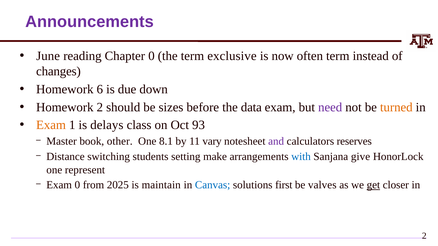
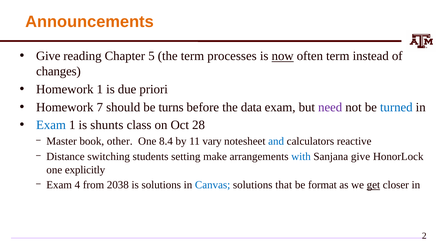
Announcements colour: purple -> orange (89, 22)
June: June -> Give (48, 56)
Chapter 0: 0 -> 5 (151, 56)
exclusive: exclusive -> processes (232, 56)
now underline: none -> present (283, 56)
Homework 6: 6 -> 1 (100, 89)
down: down -> priori (154, 89)
Homework 2: 2 -> 7 (100, 107)
sizes: sizes -> turns (171, 107)
turned colour: orange -> blue (396, 107)
Exam colour: orange -> blue (51, 125)
delays: delays -> shunts (107, 125)
93: 93 -> 28 (199, 125)
8.1: 8.1 -> 8.4 (166, 142)
and colour: purple -> blue (276, 142)
reserves: reserves -> reactive (354, 142)
represent: represent -> explicitly (85, 170)
Exam 0: 0 -> 4 (77, 185)
2025: 2025 -> 2038 (118, 185)
is maintain: maintain -> solutions (161, 185)
first: first -> that (284, 185)
valves: valves -> format (322, 185)
